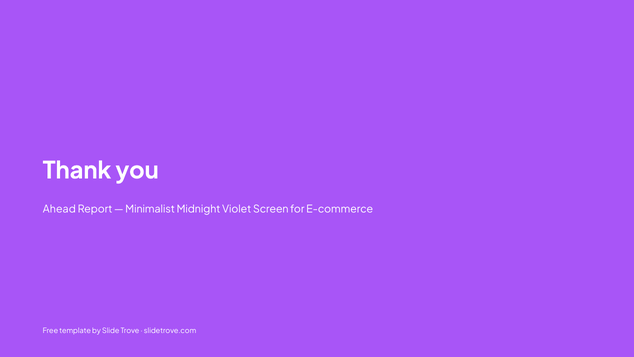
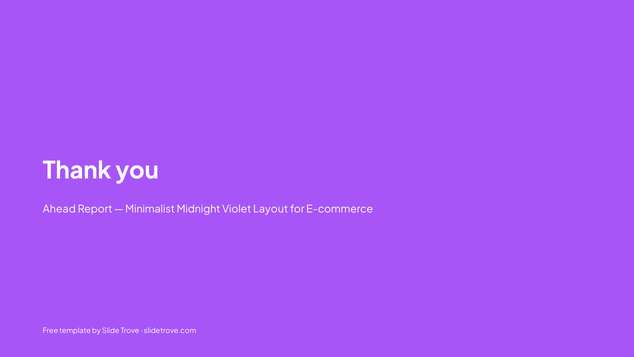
Screen: Screen -> Layout (271, 209)
